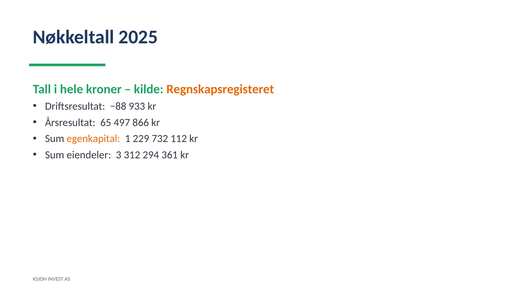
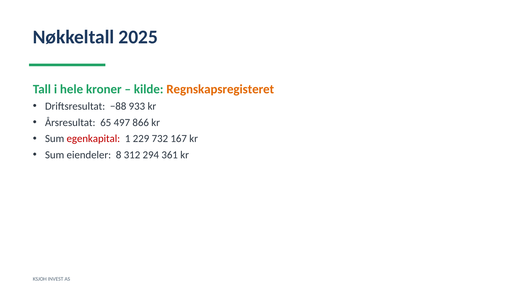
egenkapital colour: orange -> red (93, 139)
112: 112 -> 167 (179, 139)
3: 3 -> 8 (119, 155)
